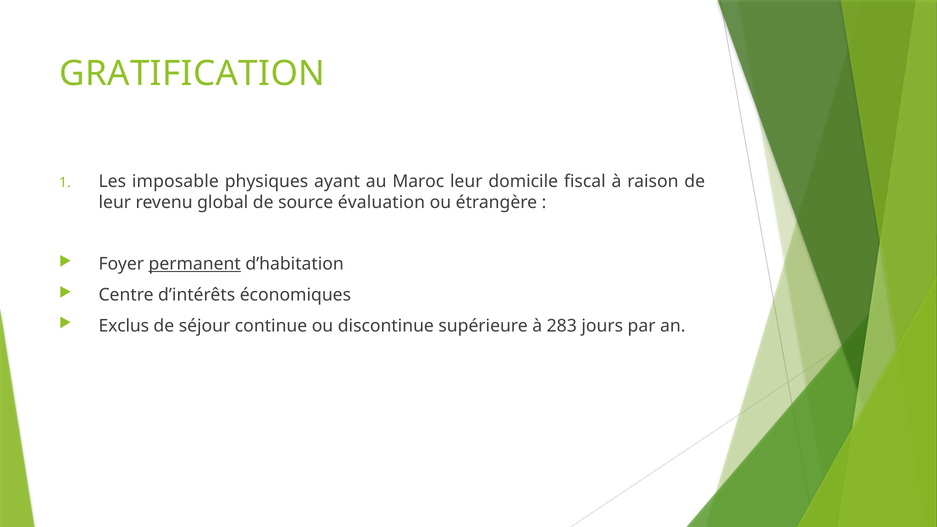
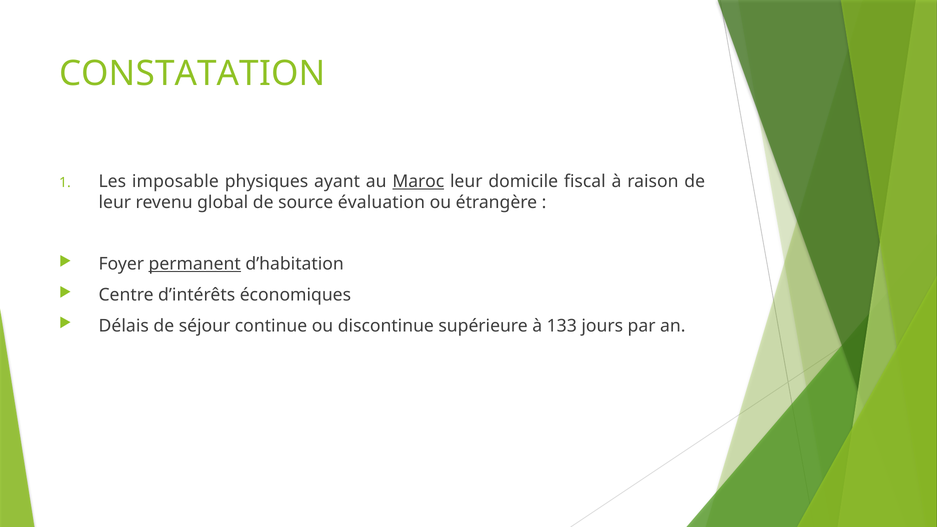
GRATIFICATION: GRATIFICATION -> CONSTATATION (192, 74)
Maroc underline: none -> present (418, 181)
Exclus: Exclus -> Délais (124, 326)
283: 283 -> 133 (562, 326)
